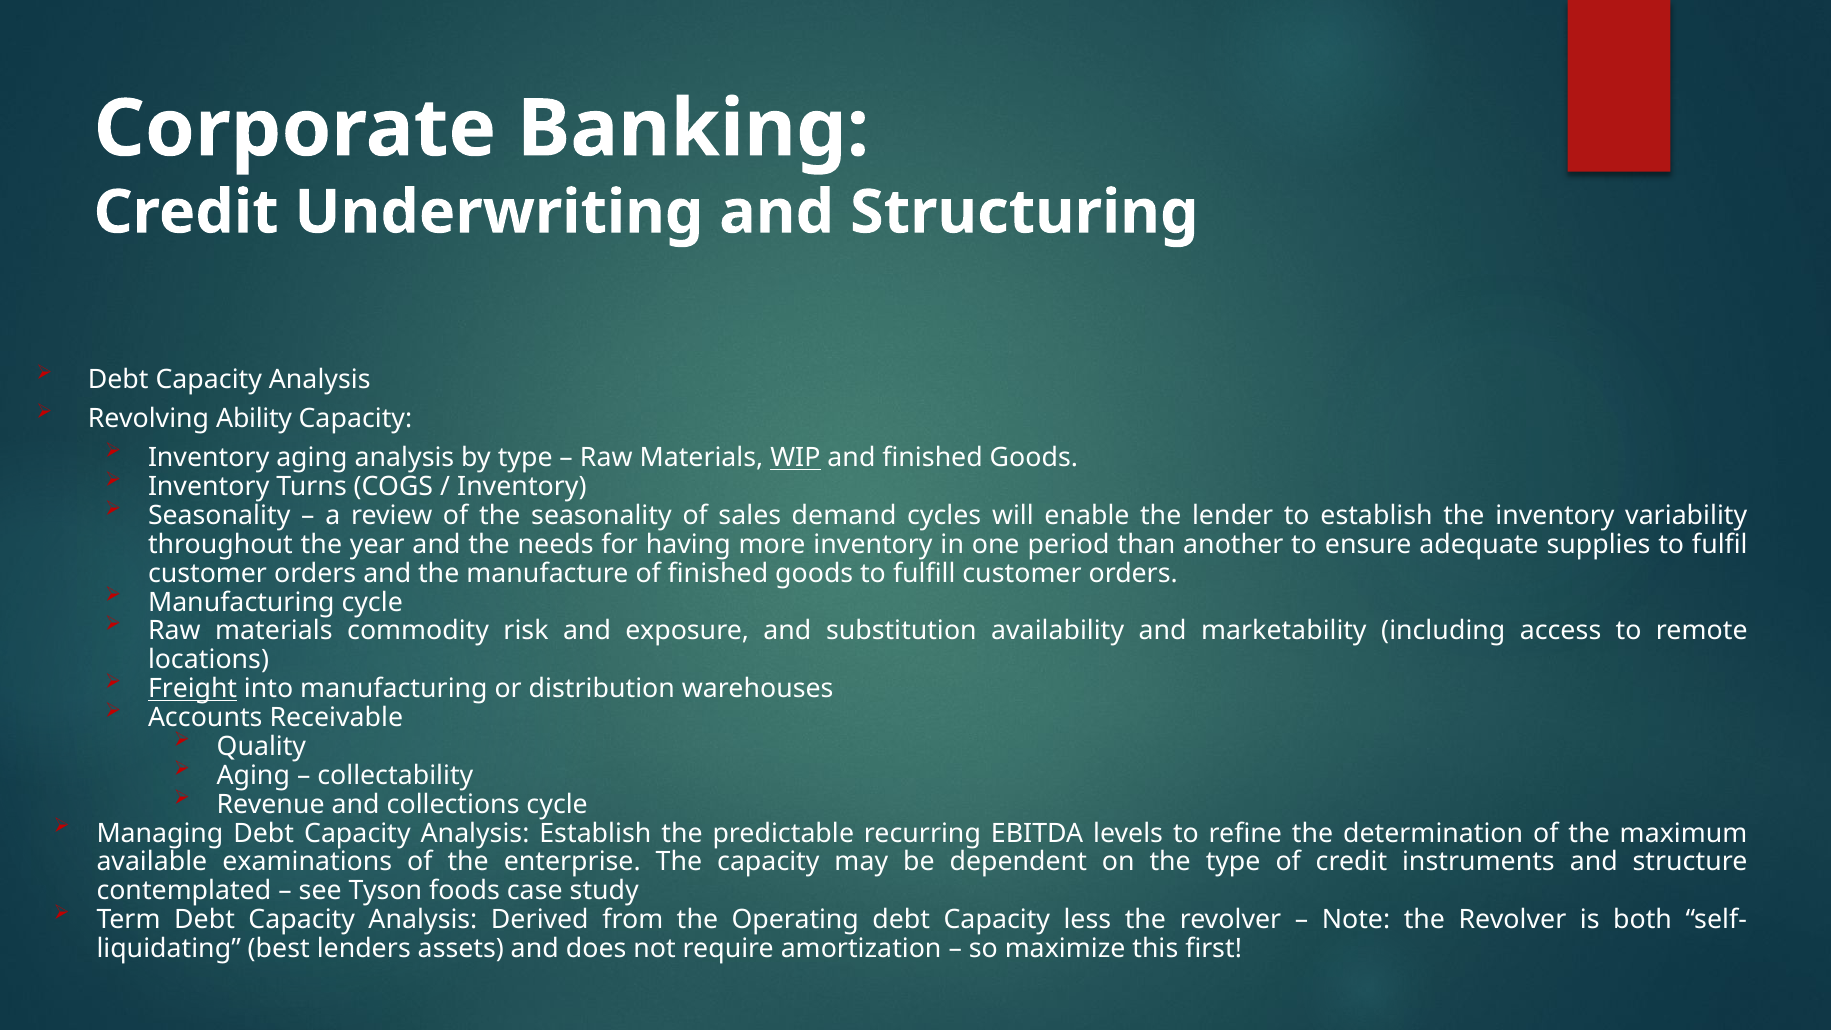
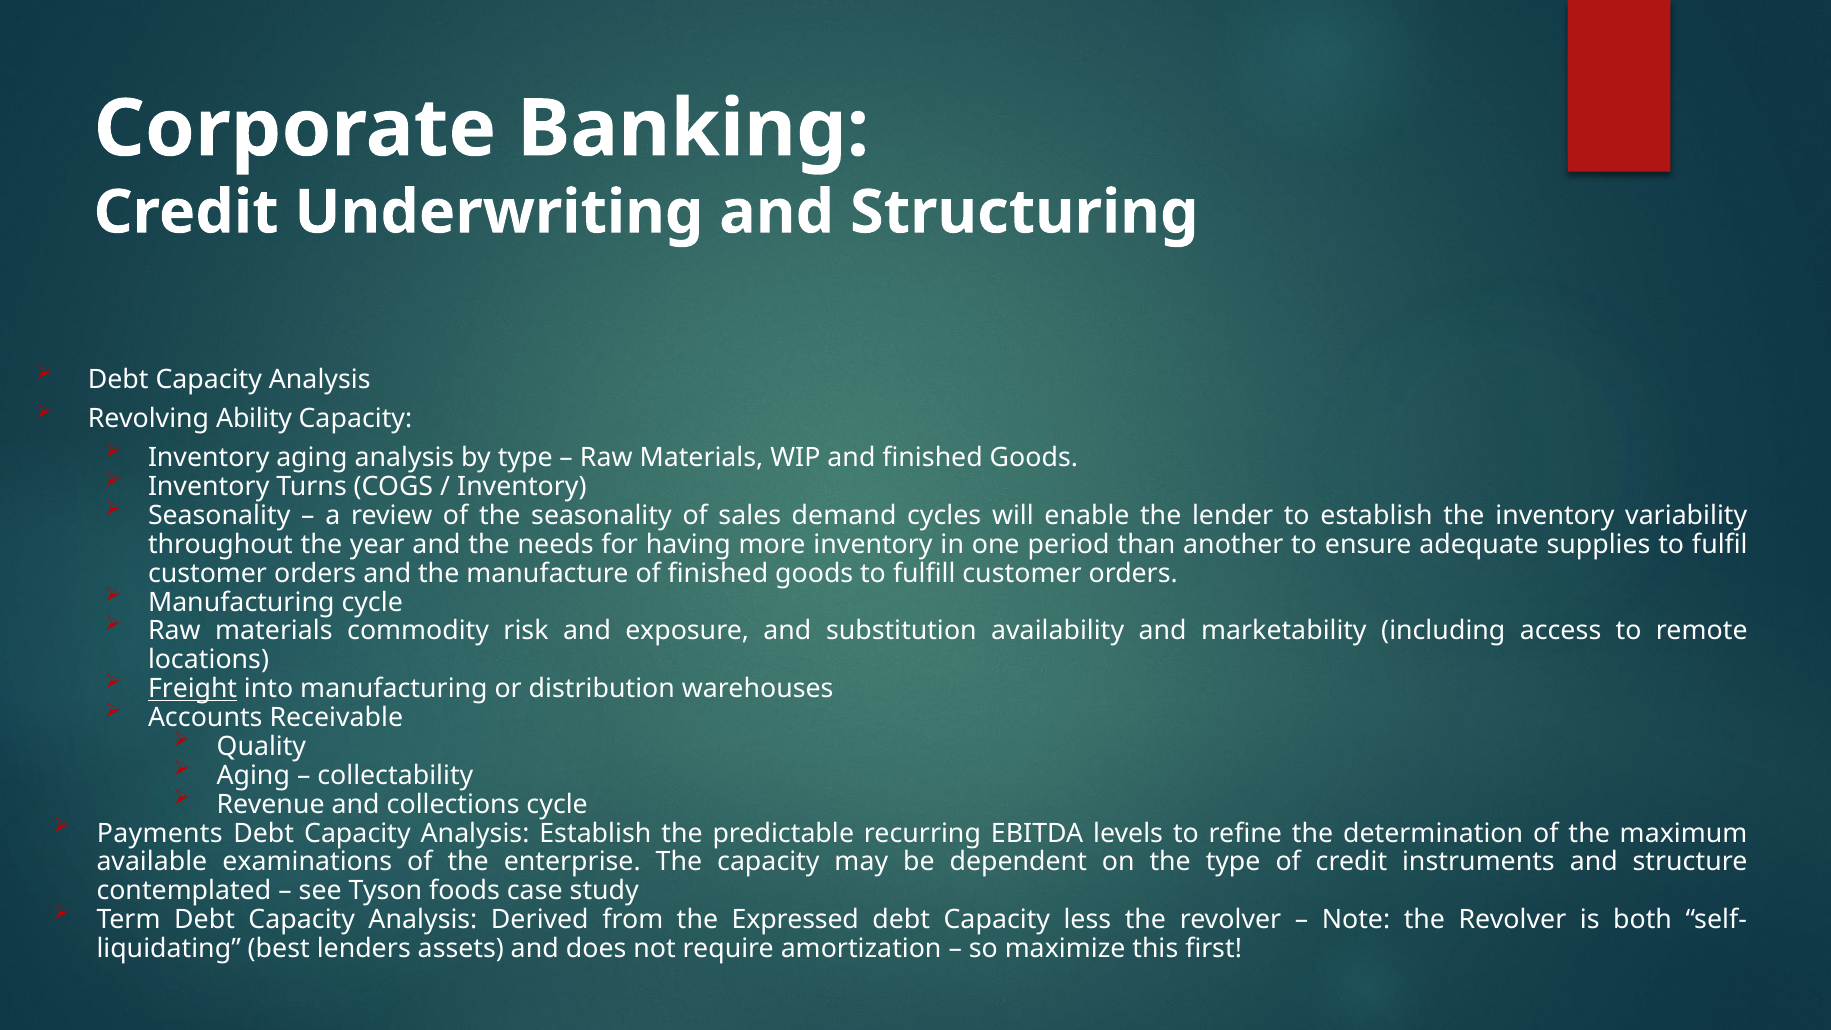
WIP underline: present -> none (795, 458)
Managing: Managing -> Payments (160, 833)
Operating: Operating -> Expressed (795, 920)
